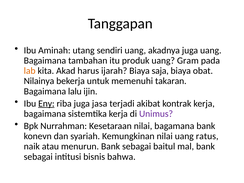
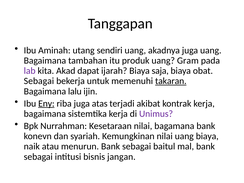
lab colour: orange -> purple (30, 71)
harus: harus -> dapat (88, 71)
Nilainya: Nilainya -> Sebagai (39, 81)
takaran underline: none -> present (171, 81)
jasa: jasa -> atas (100, 103)
uang ratus: ratus -> biaya (207, 136)
bahwa: bahwa -> jangan (121, 157)
